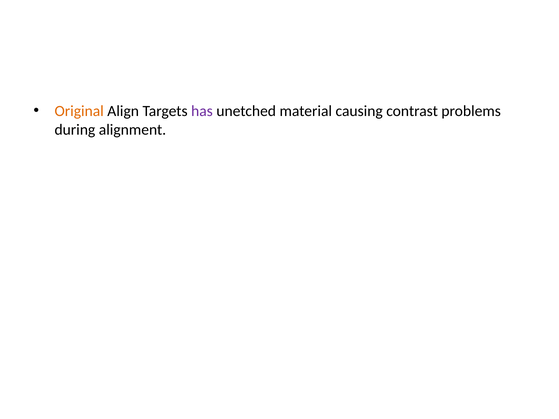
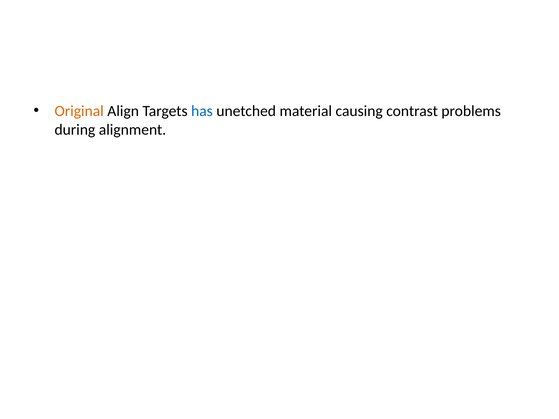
has colour: purple -> blue (202, 111)
